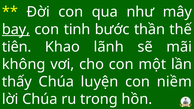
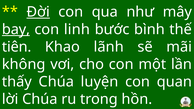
Đời underline: none -> present (38, 12)
tinh: tinh -> linh (77, 29)
thần: thần -> bình (149, 29)
niềm: niềm -> quan (174, 82)
